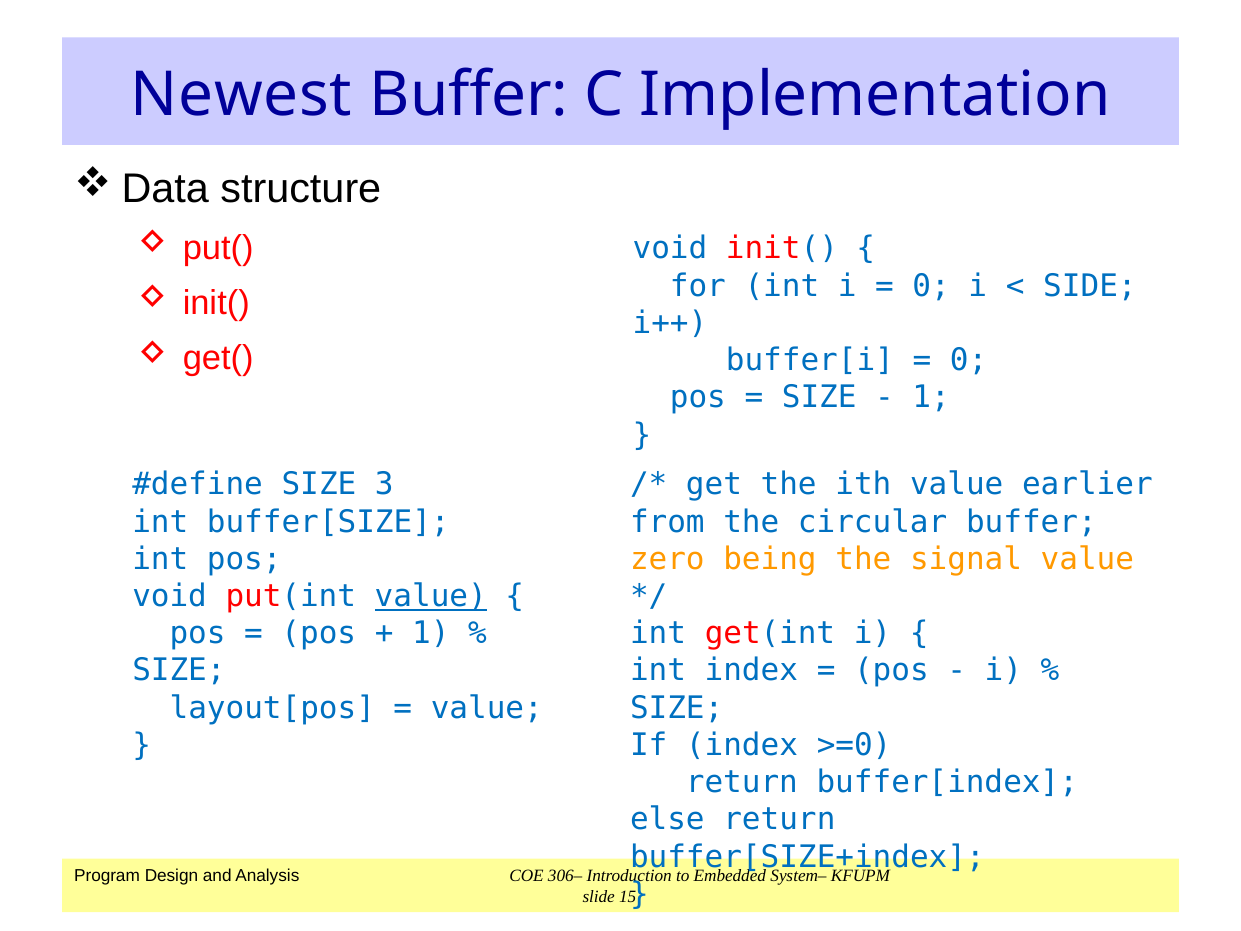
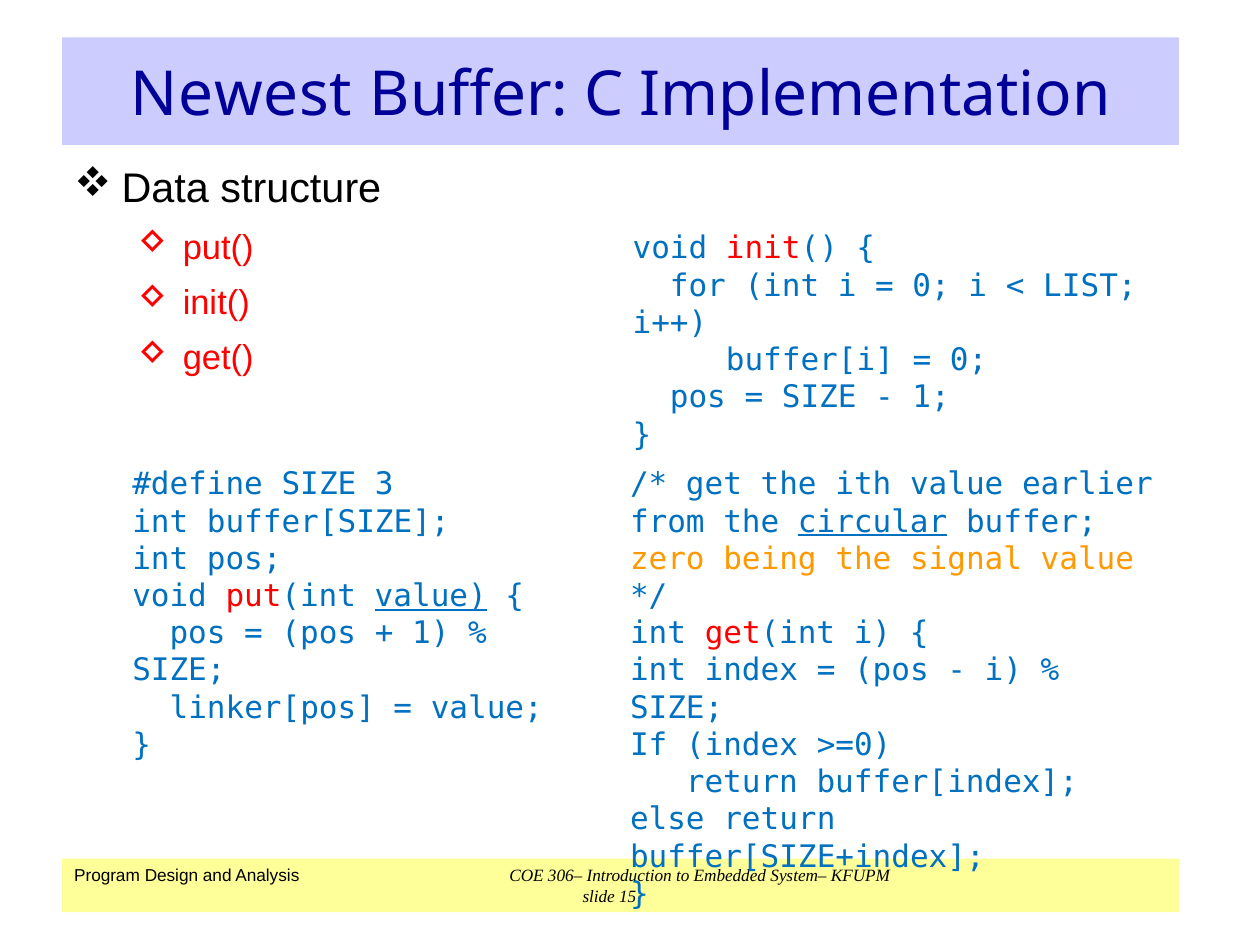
SIDE: SIDE -> LIST (1090, 286)
circular underline: none -> present (873, 522)
layout[pos: layout[pos -> linker[pos (272, 708)
